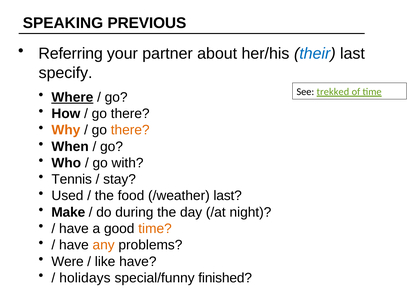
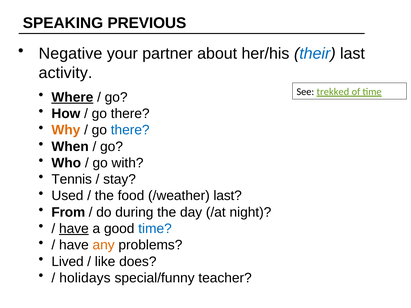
Referring: Referring -> Negative (70, 54)
specify: specify -> activity (66, 73)
there colour: orange -> blue (130, 130)
Make: Make -> From (68, 212)
have underline: none -> present (74, 229)
time colour: orange -> blue (155, 229)
Were: Were -> Lived (68, 262)
like have: have -> does (138, 262)
finished: finished -> teacher (225, 278)
